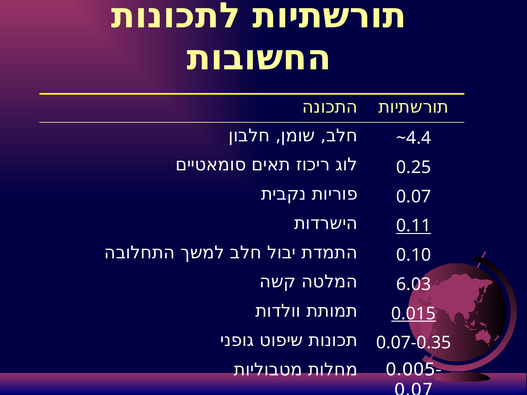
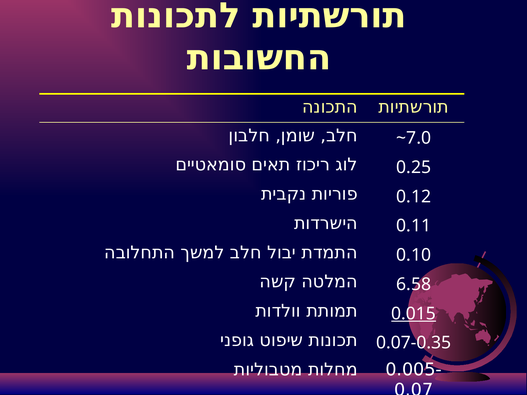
~4.4: ~4.4 -> ~7.0 (414, 138)
0.07: 0.07 -> 0.12 (414, 197)
0.11 underline: present -> none (414, 226)
6.03: 6.03 -> 6.58 (414, 285)
